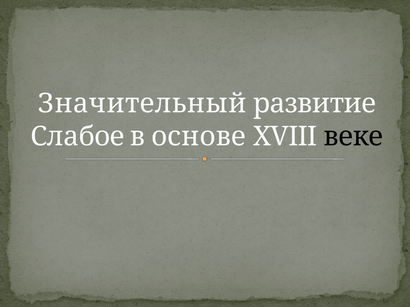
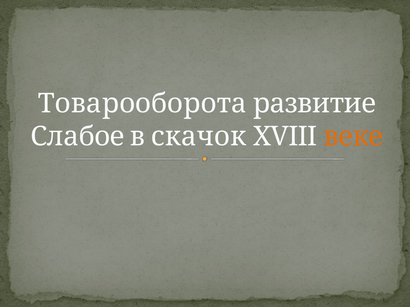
Значительный: Значительный -> Товарооборота (142, 104)
основе: основе -> скачок (199, 137)
веке colour: black -> orange (353, 137)
